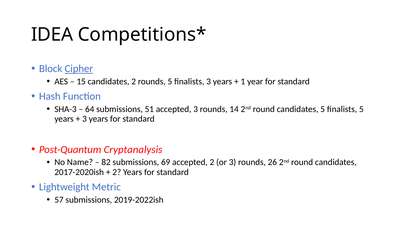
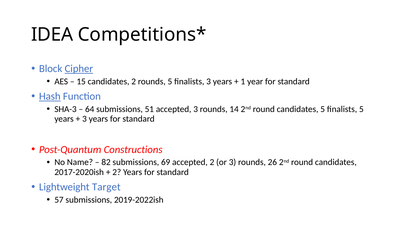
Hash underline: none -> present (50, 96)
Cryptanalysis: Cryptanalysis -> Constructions (133, 150)
Metric: Metric -> Target (106, 187)
